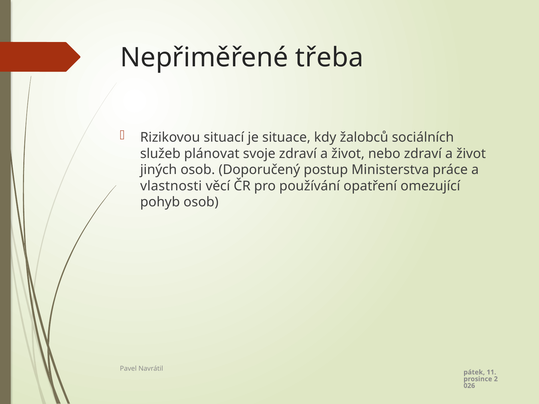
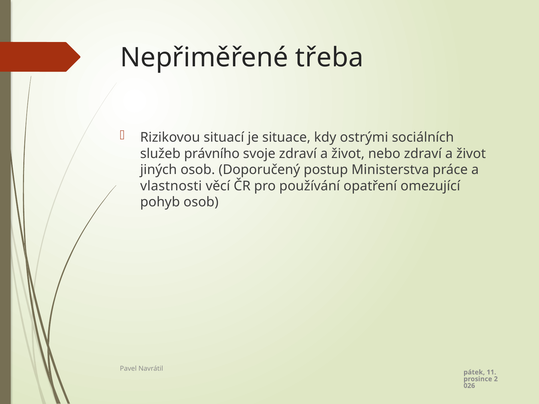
žalobců: žalobců -> ostrými (364, 137)
plánovat: plánovat -> právního (212, 154)
